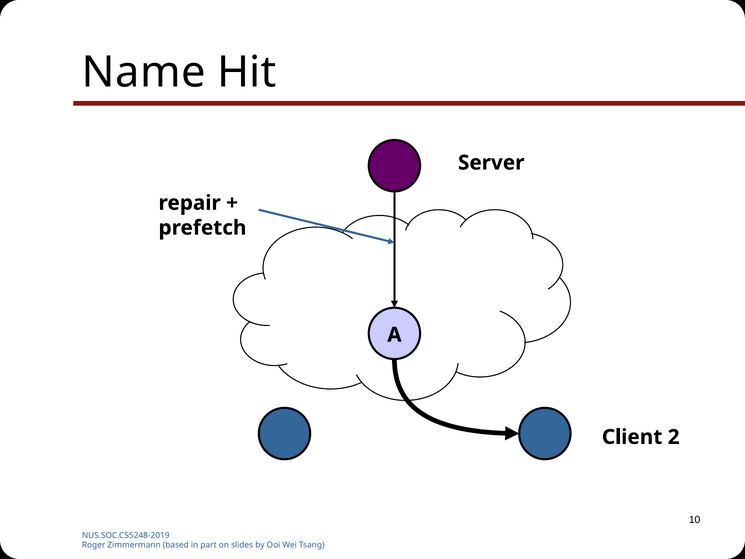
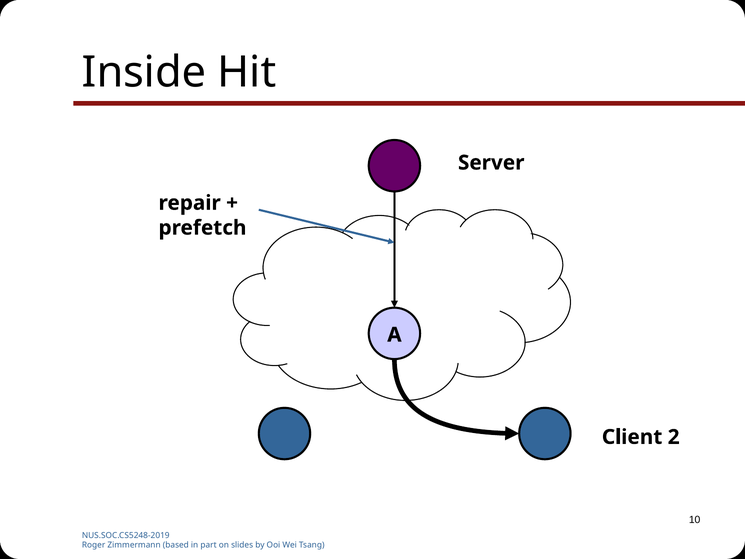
Name: Name -> Inside (144, 72)
